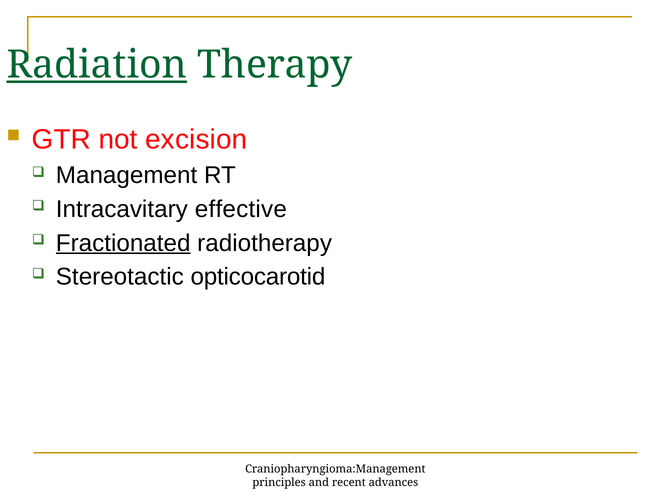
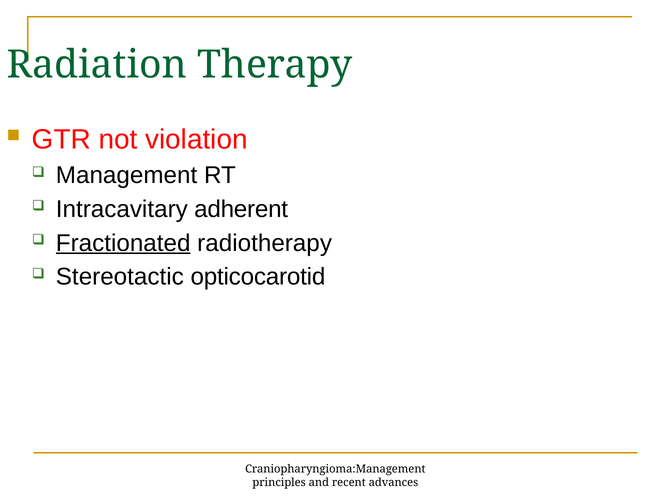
Radiation underline: present -> none (97, 65)
excision: excision -> violation (196, 140)
effective: effective -> adherent (241, 209)
